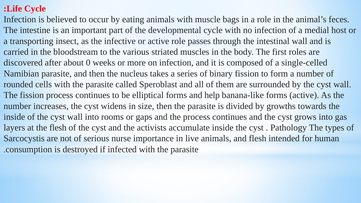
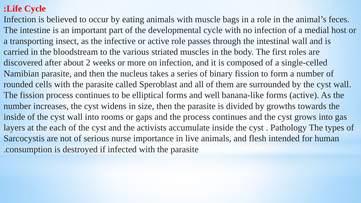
0: 0 -> 2 (88, 63)
help: help -> well (212, 95)
the flesh: flesh -> each (58, 128)
